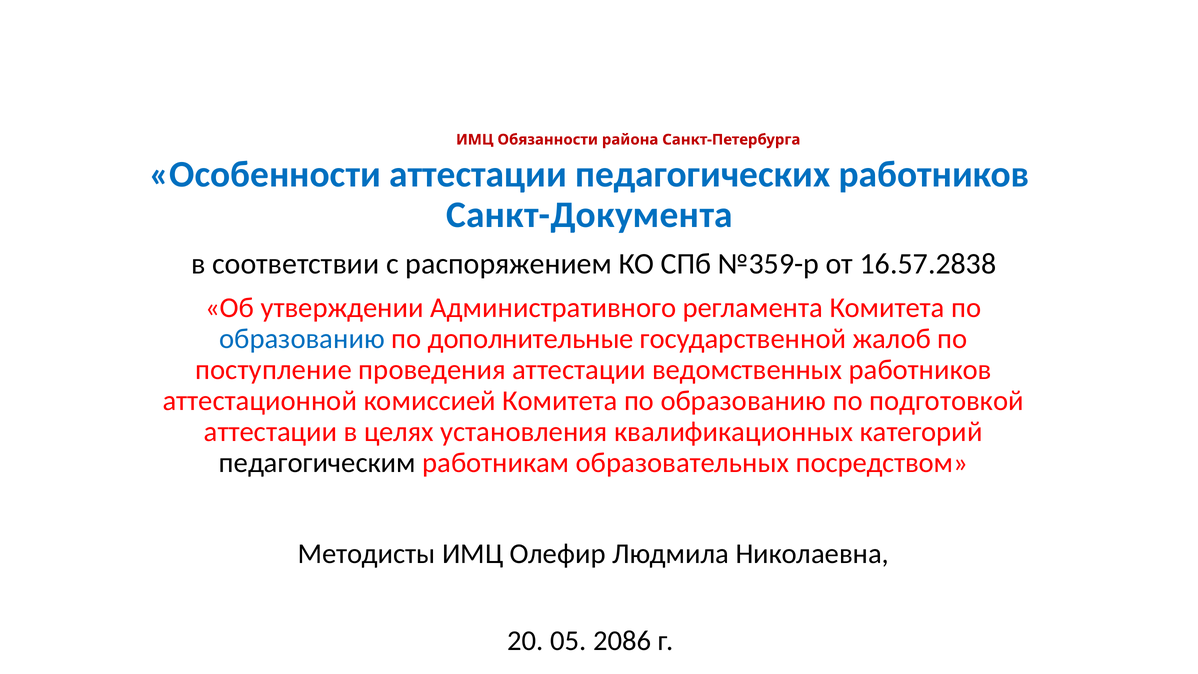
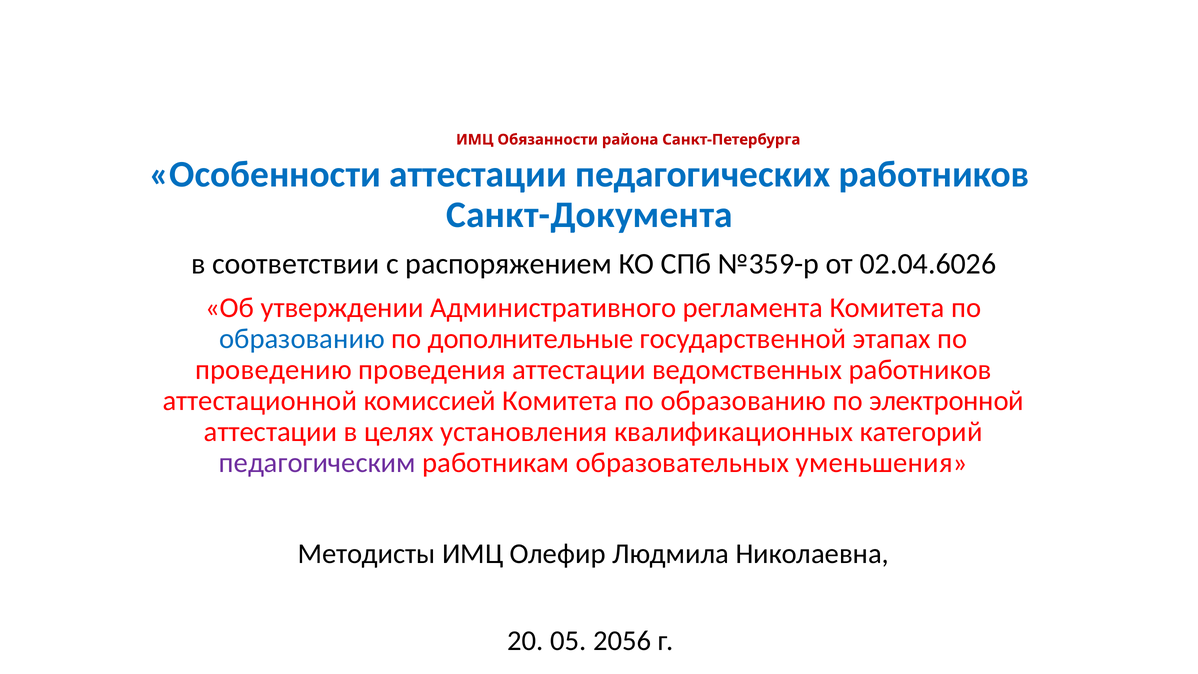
16.57.2838: 16.57.2838 -> 02.04.6026 (928, 264)
жалоб: жалоб -> этапах (892, 339)
поступление: поступление -> проведению (273, 370)
подготовкой: подготовкой -> электронной (947, 401)
педагогическим colour: black -> purple (317, 463)
посредством: посредством -> уменьшения (882, 463)
2086: 2086 -> 2056 (622, 641)
